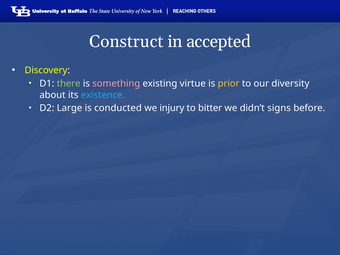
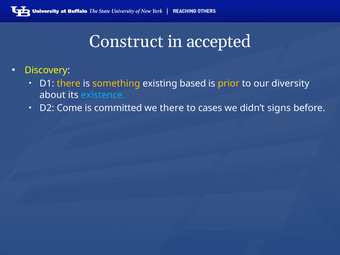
there colour: light green -> yellow (69, 84)
something colour: pink -> yellow (116, 84)
virtue: virtue -> based (193, 84)
Large: Large -> Come (70, 108)
conducted: conducted -> committed (118, 108)
we injury: injury -> there (172, 108)
bitter: bitter -> cases (210, 108)
